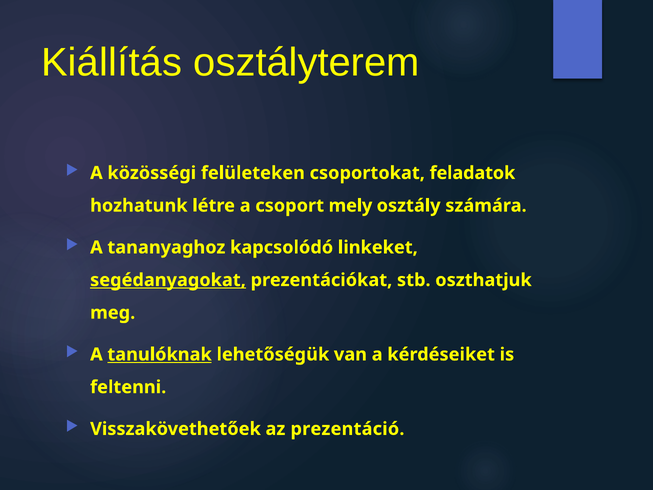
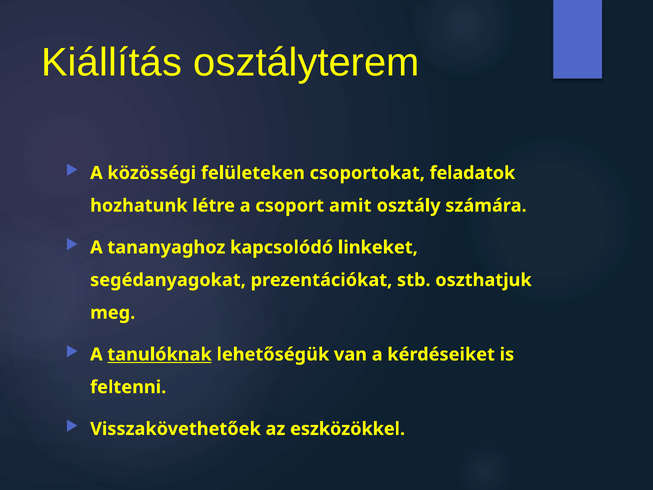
mely: mely -> amit (350, 206)
segédanyagokat underline: present -> none (168, 280)
prezentáció: prezentáció -> eszközökkel (348, 429)
